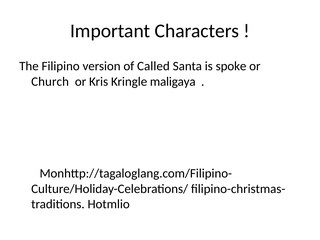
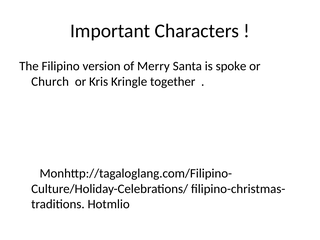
Called: Called -> Merry (153, 66)
maligaya: maligaya -> together (173, 82)
